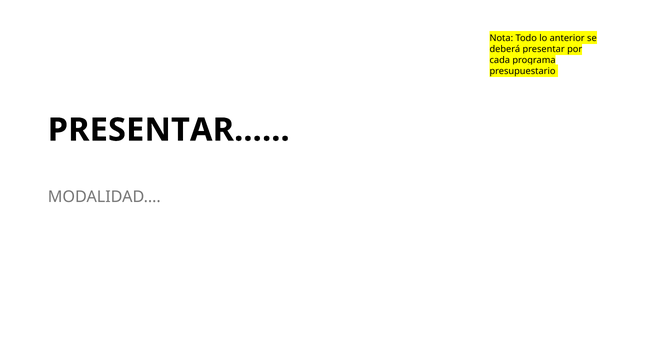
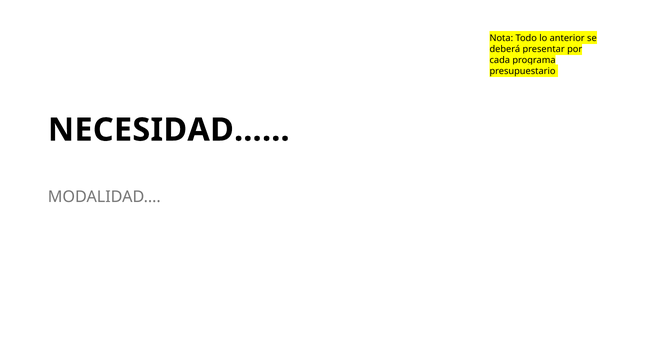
PRESENTAR……: PRESENTAR…… -> NECESIDAD…… (169, 130)
